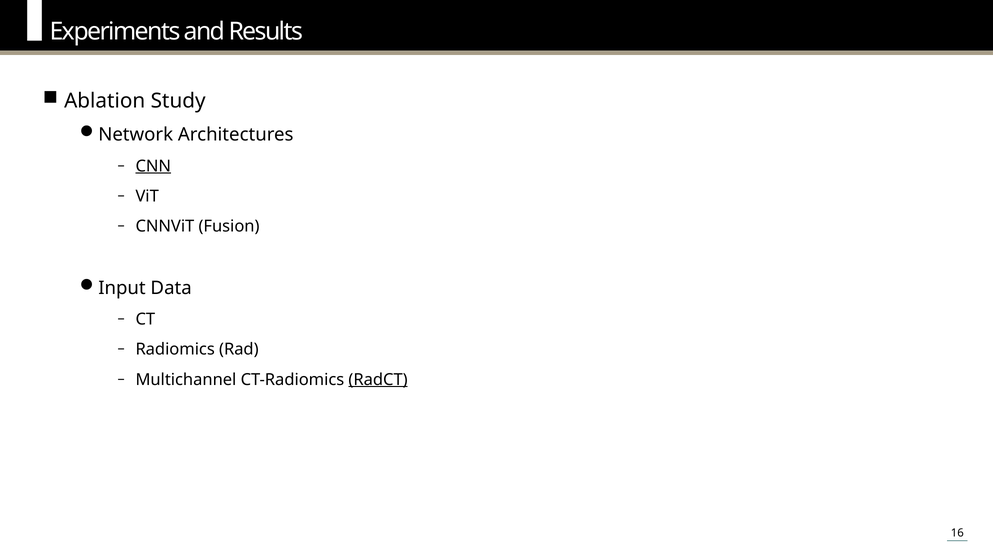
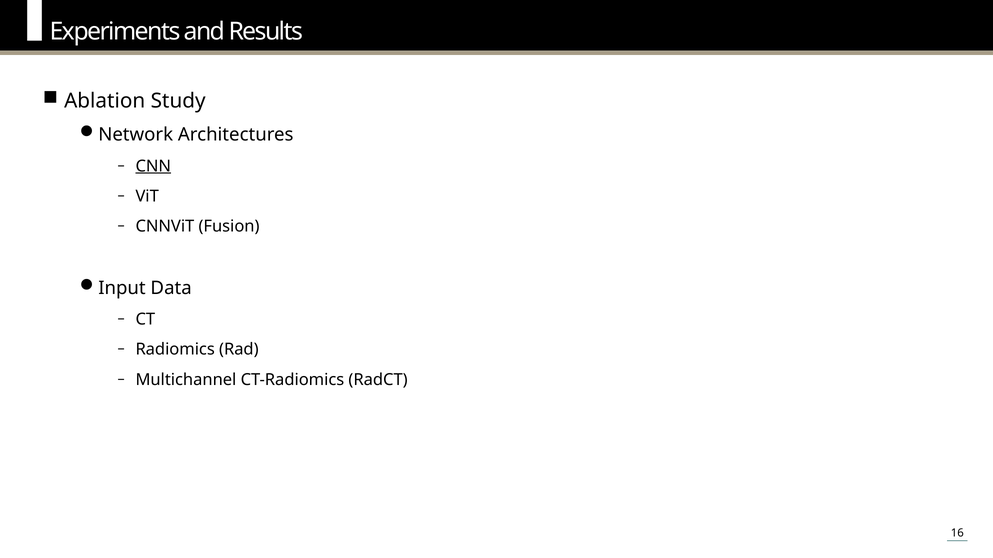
RadCT underline: present -> none (378, 380)
